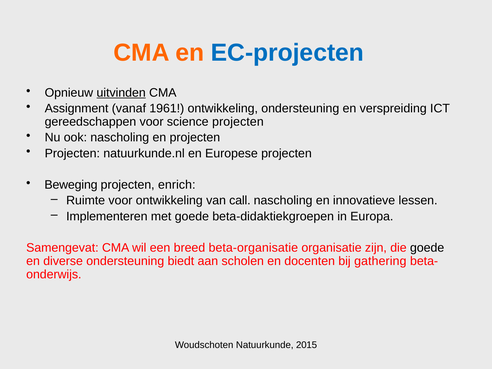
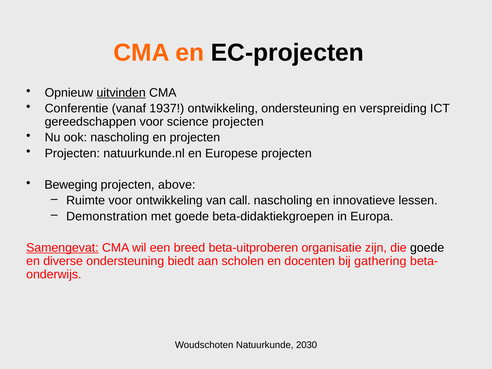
EC-projecten colour: blue -> black (287, 53)
Assignment: Assignment -> Conferentie (77, 109)
1961: 1961 -> 1937 (167, 109)
enrich: enrich -> above (177, 185)
Implementeren: Implementeren -> Demonstration (107, 216)
Samengevat underline: none -> present (62, 248)
beta-organisatie: beta-organisatie -> beta-uitproberen (253, 248)
2015: 2015 -> 2030 (307, 345)
